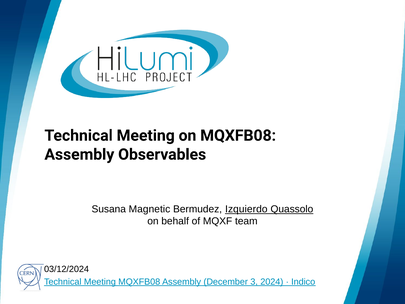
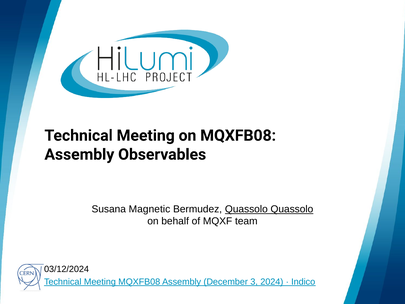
Bermudez Izquierdo: Izquierdo -> Quassolo (246, 209)
